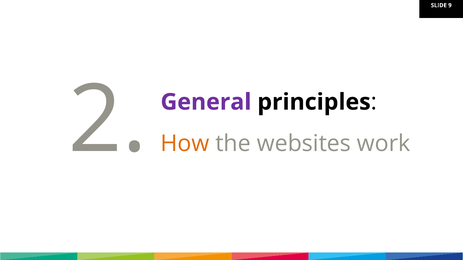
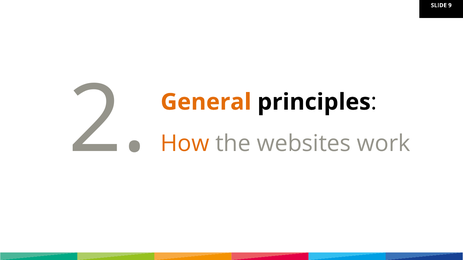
General colour: purple -> orange (206, 102)
